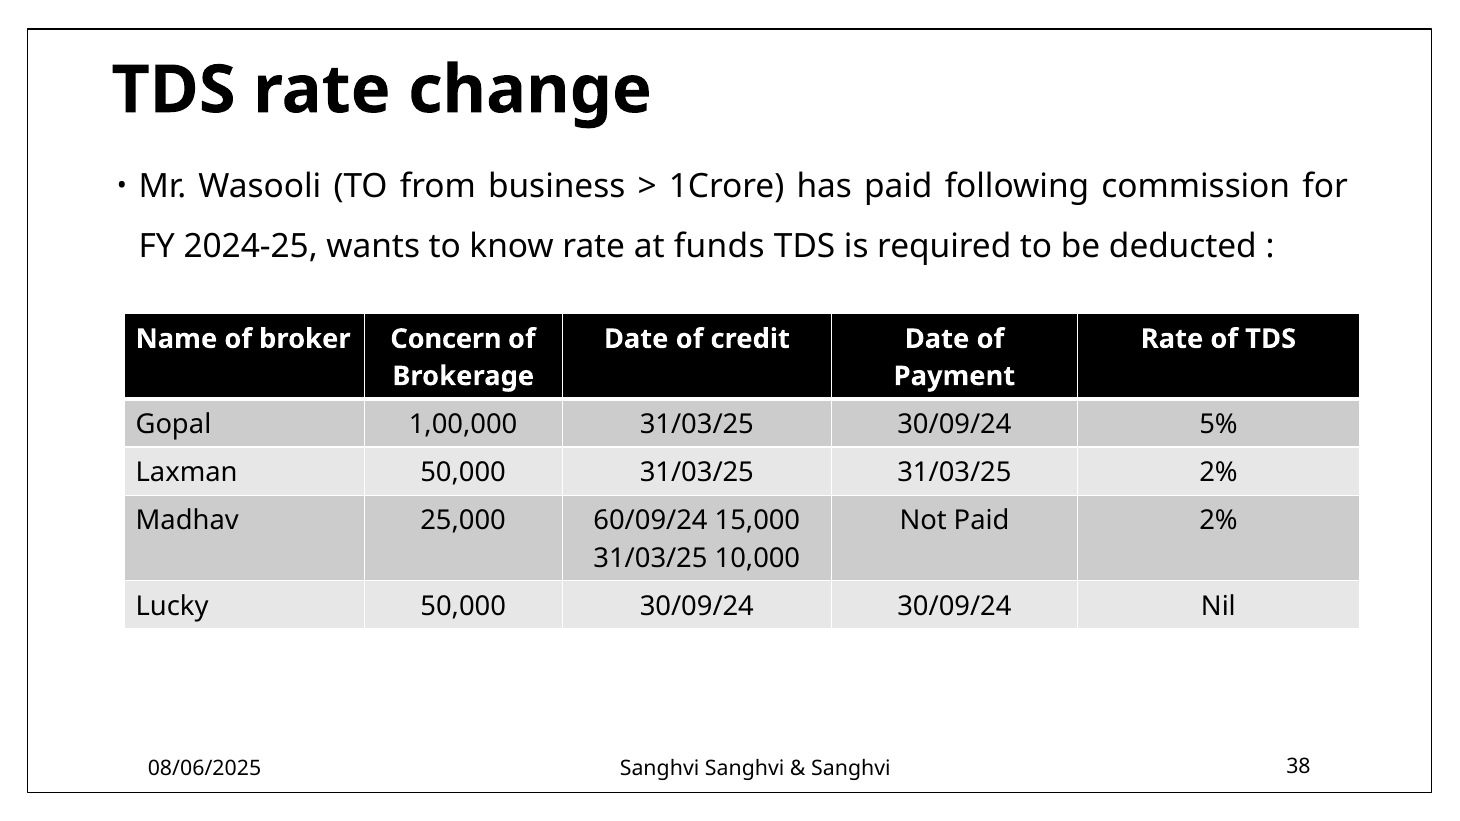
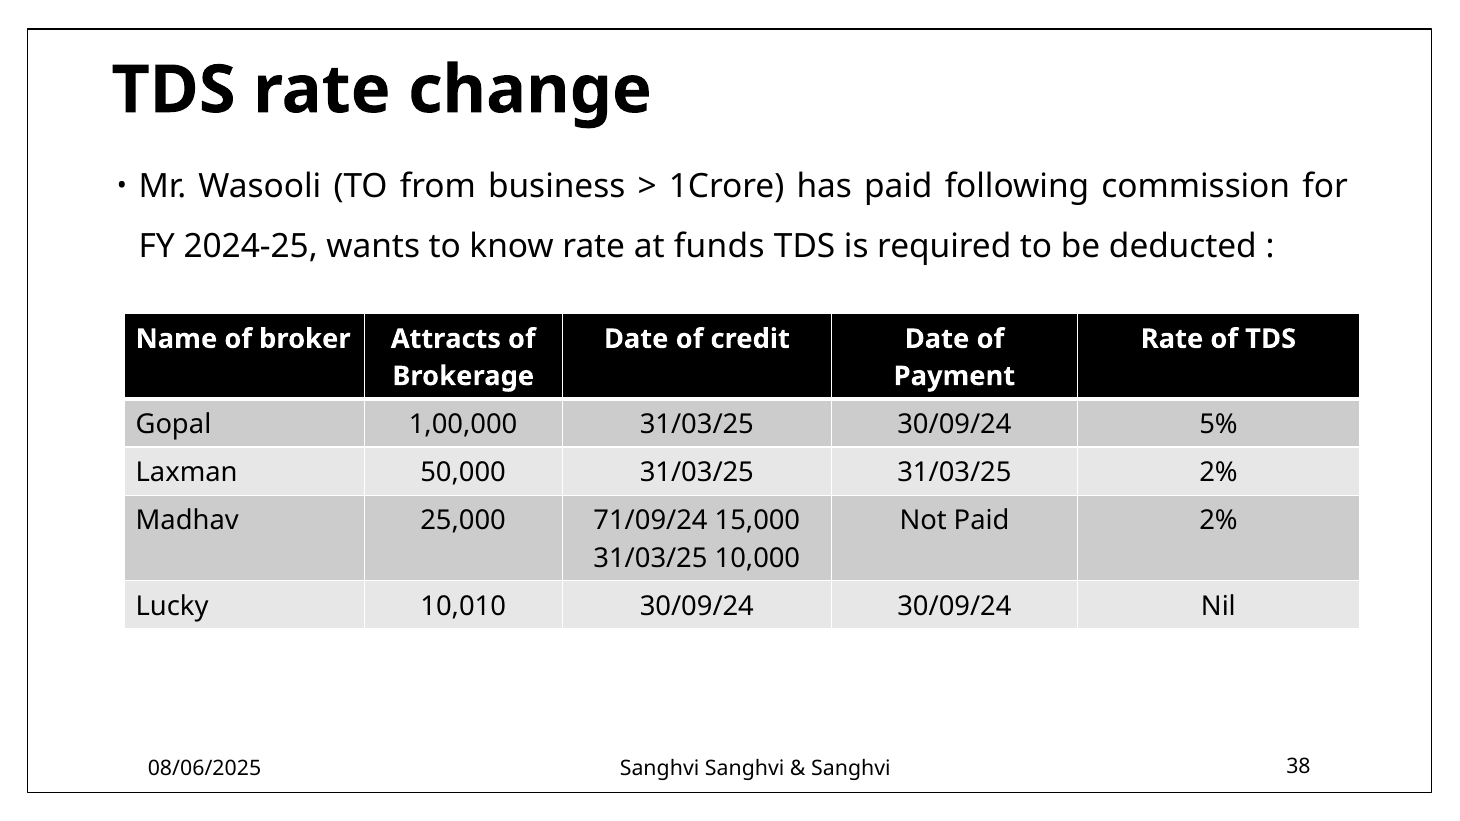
Concern: Concern -> Attracts (446, 339)
60/09/24: 60/09/24 -> 71/09/24 (651, 521)
Lucky 50,000: 50,000 -> 10,010 (463, 606)
